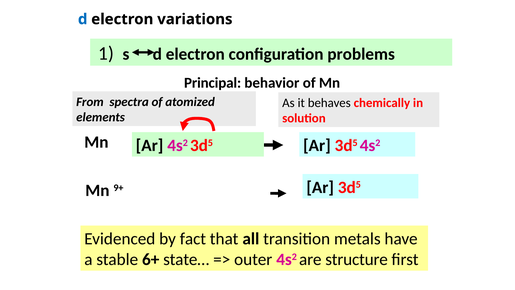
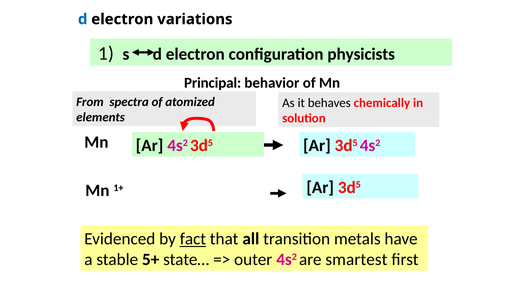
problems: problems -> physicists (361, 54)
9+: 9+ -> 1+ (118, 188)
fact underline: none -> present (193, 239)
6+: 6+ -> 5+ (151, 259)
structure: structure -> smartest (356, 259)
